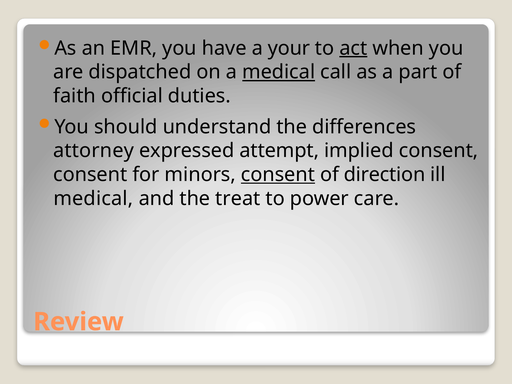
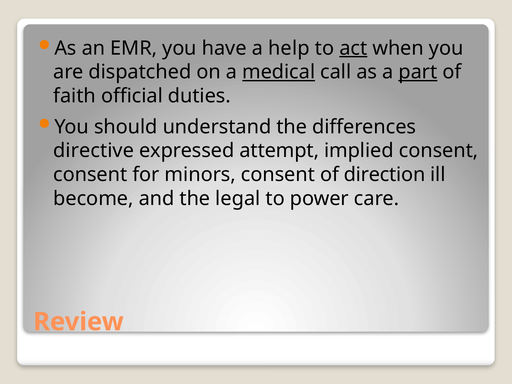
your: your -> help (289, 48)
part underline: none -> present (418, 72)
attorney: attorney -> directive (94, 151)
consent underline: present -> none (278, 175)
medical: medical -> become (93, 199)
treat: treat -> legal (238, 199)
